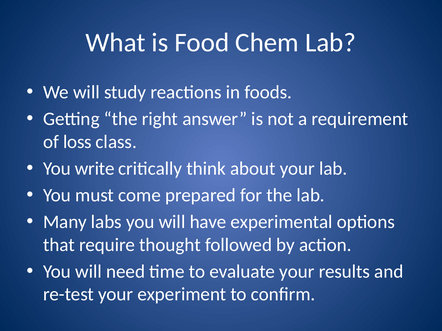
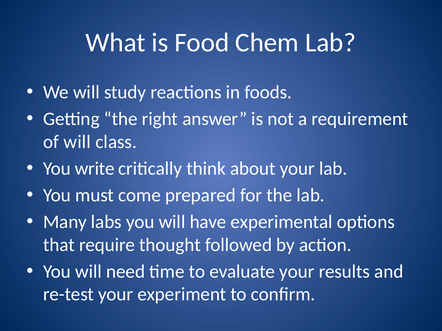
of loss: loss -> will (77, 142)
